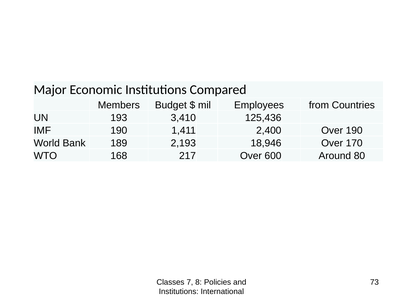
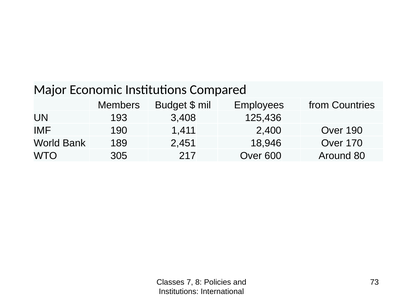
3,410: 3,410 -> 3,408 (183, 118)
2,193: 2,193 -> 2,451 (183, 143)
168: 168 -> 305 (119, 156)
